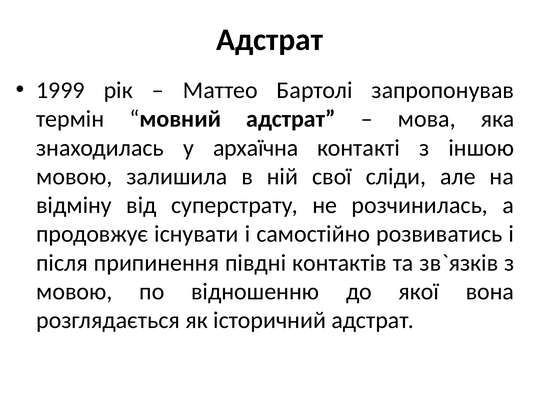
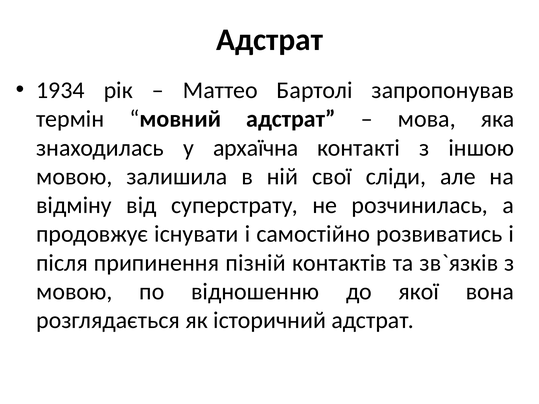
1999: 1999 -> 1934 (60, 90)
півдні: півдні -> пізній (256, 263)
